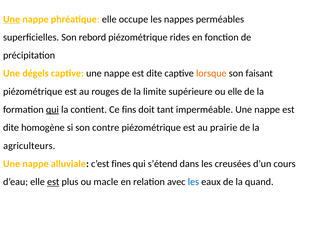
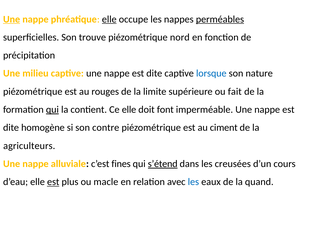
elle underline: none -> present (109, 19)
perméables underline: none -> present (220, 19)
rebord: rebord -> trouve (92, 37)
rides: rides -> nord (180, 37)
dégels: dégels -> milieu (35, 74)
lorsque colour: orange -> blue (211, 74)
faisant: faisant -> nature (259, 74)
ou elle: elle -> fait (235, 92)
Ce fins: fins -> elle (129, 110)
tant: tant -> font (165, 110)
prairie: prairie -> ciment (224, 128)
s’étend underline: none -> present (163, 164)
